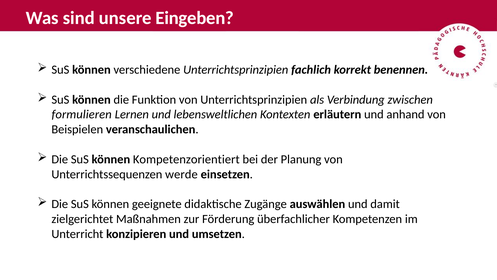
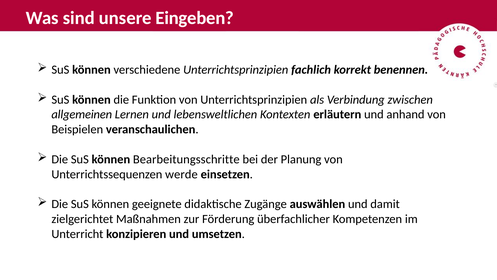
formulieren: formulieren -> allgemeinen (82, 114)
Kompetenzorientiert: Kompetenzorientiert -> Bearbeitungsschritte (186, 159)
